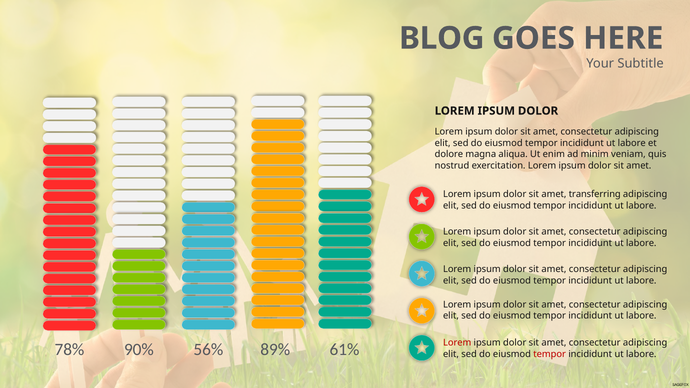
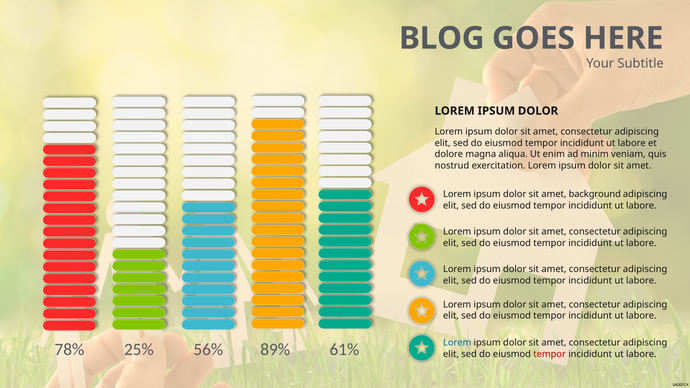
transferring: transferring -> background (595, 194)
Lorem colour: red -> blue (457, 343)
90%: 90% -> 25% (139, 350)
